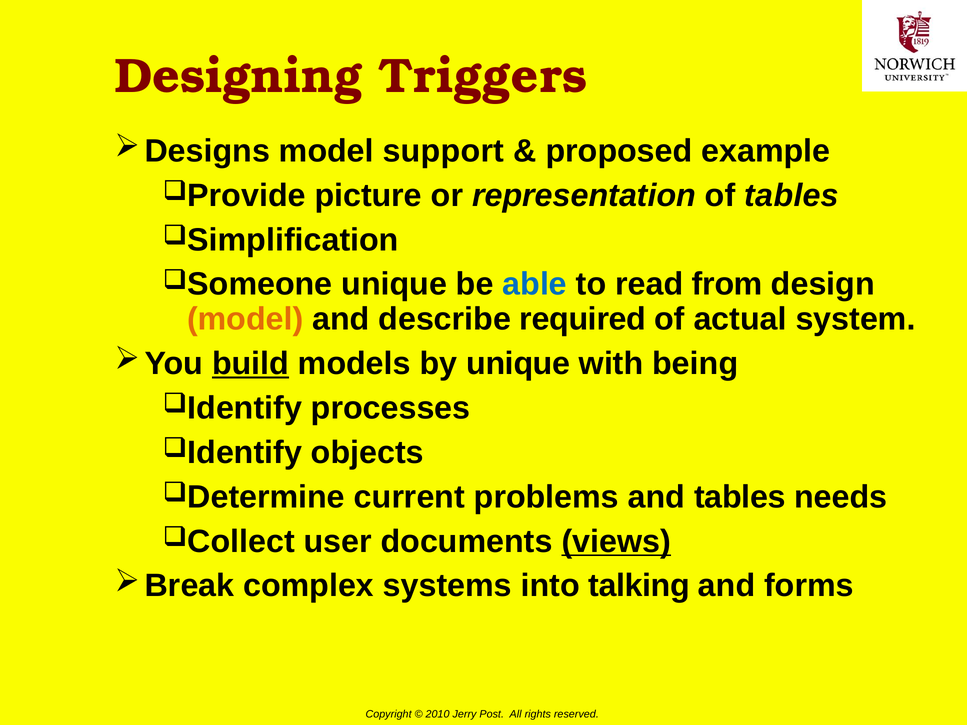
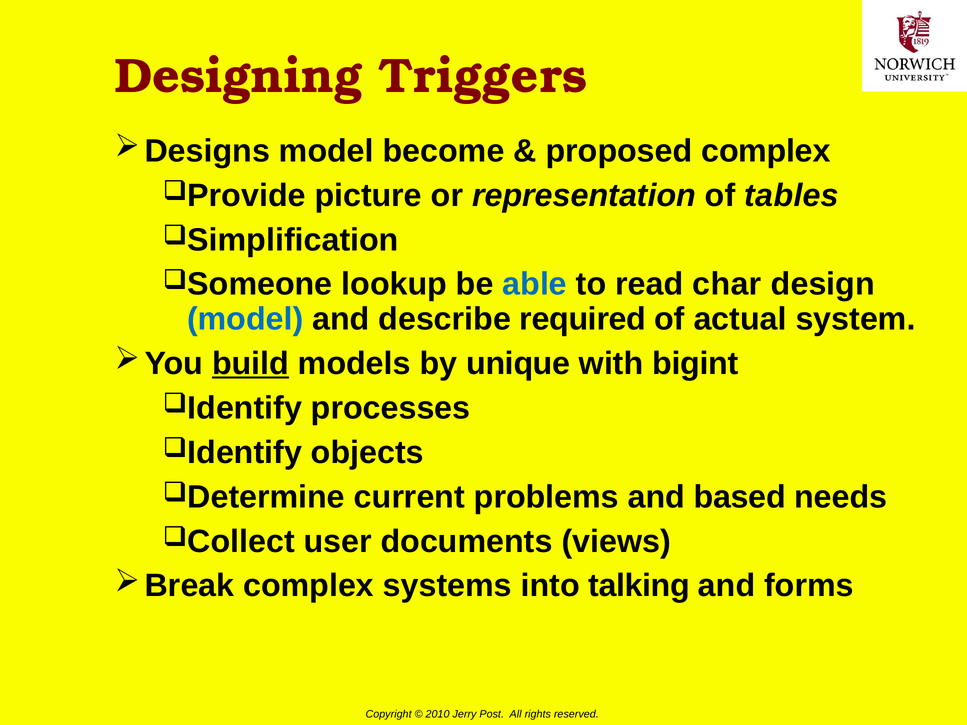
support: support -> become (444, 151)
proposed example: example -> complex (766, 151)
unique: unique -> lookup (394, 284)
from: from -> char (727, 284)
model colour: orange -> blue (245, 319)
being: being -> bigint (695, 364)
and tables: tables -> based (740, 497)
views underline: present -> none (616, 542)
